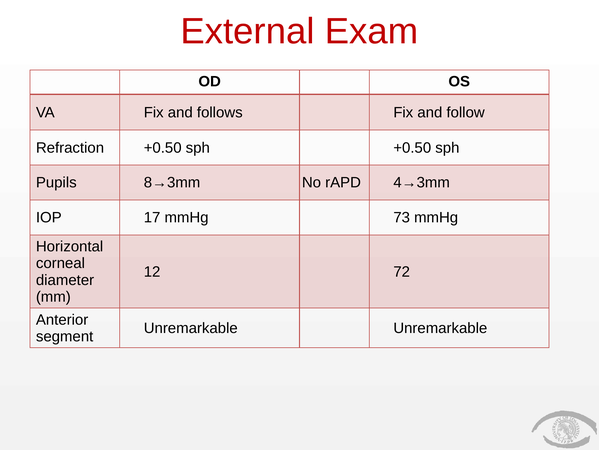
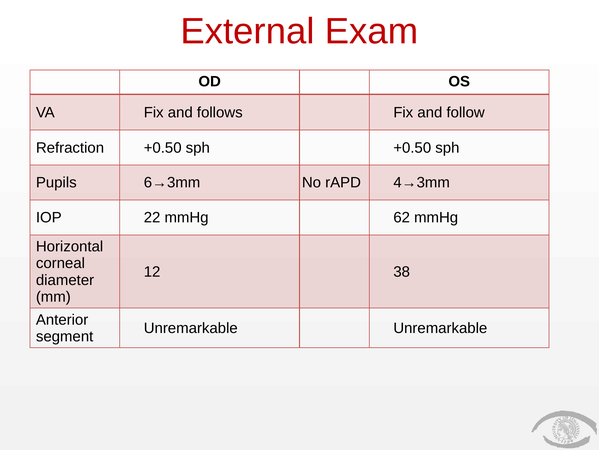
8→3mm: 8→3mm -> 6→3mm (172, 182)
17: 17 -> 22 (152, 217)
73: 73 -> 62 (402, 217)
72: 72 -> 38 (402, 271)
